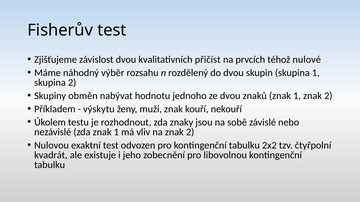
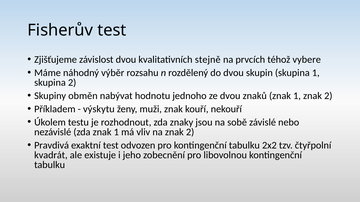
přičíst: přičíst -> stejně (208, 60)
nulové: nulové -> vybere (307, 60)
Nulovou: Nulovou -> Pravdivá (52, 146)
